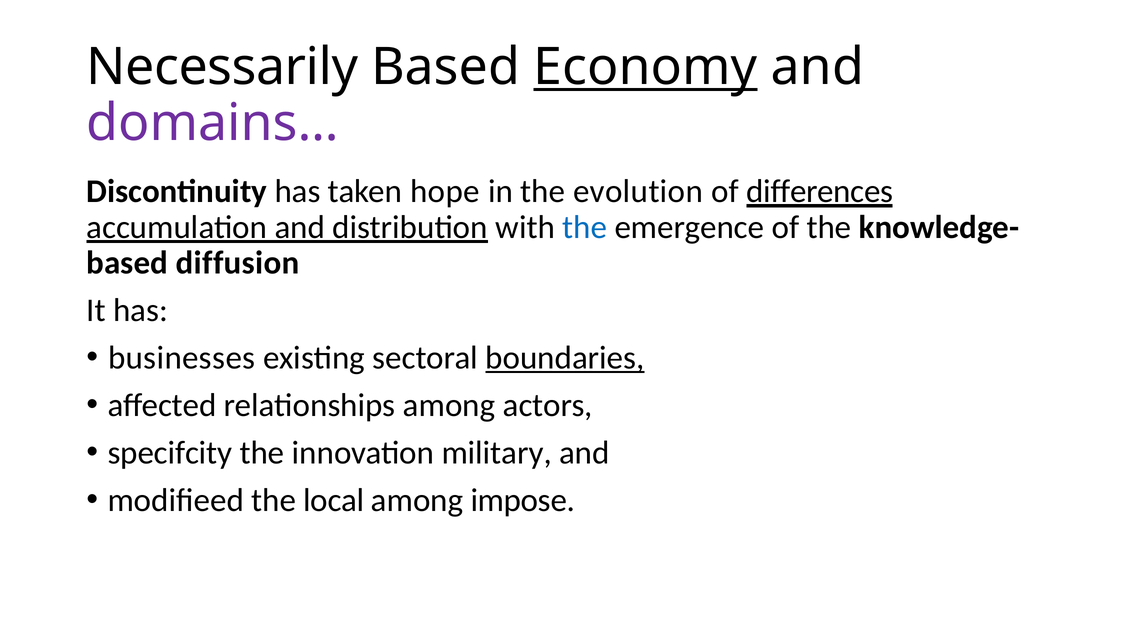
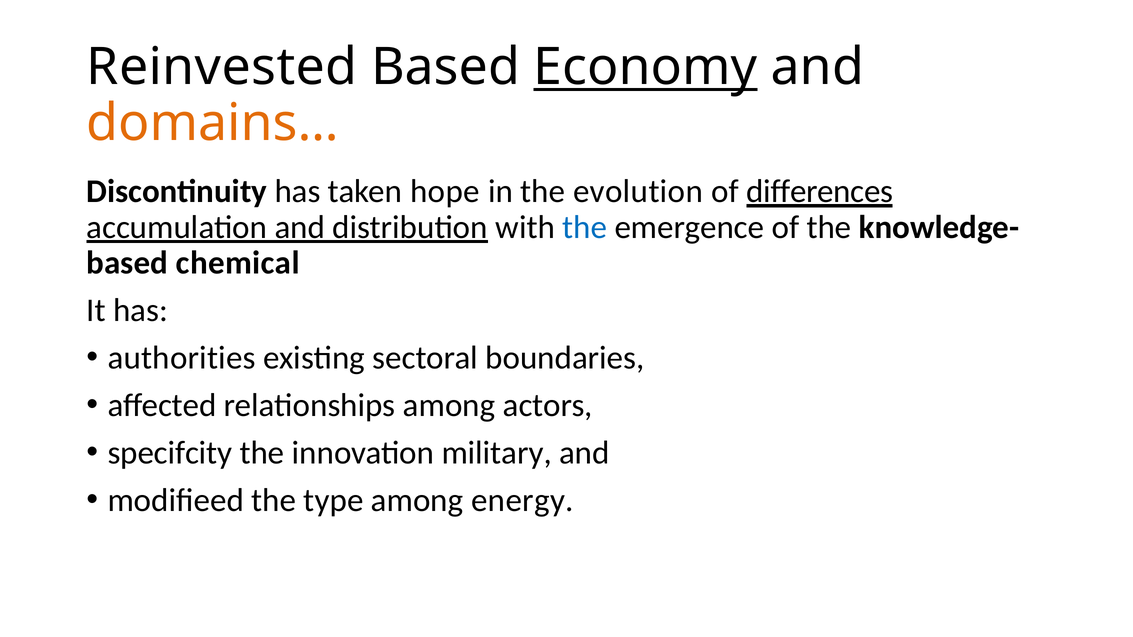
Necessarily: Necessarily -> Reinvested (222, 67)
domains… colour: purple -> orange (213, 123)
diffusion: diffusion -> chemical (238, 263)
businesses: businesses -> authorities (182, 358)
boundaries underline: present -> none (565, 358)
local: local -> type (333, 500)
impose: impose -> energy (522, 500)
